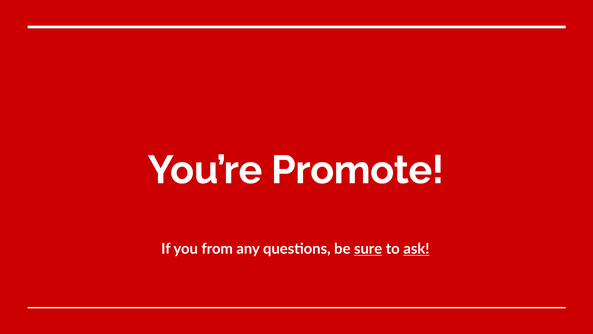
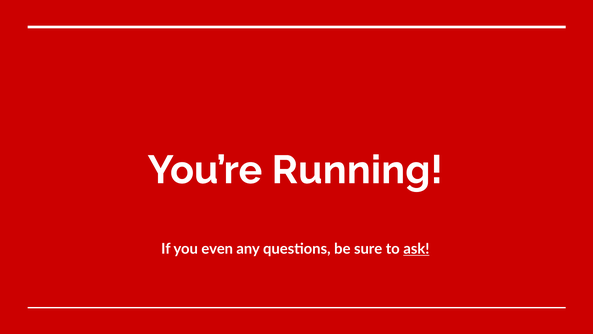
Promote: Promote -> Running (357, 170)
from: from -> even (217, 249)
sure underline: present -> none (368, 249)
